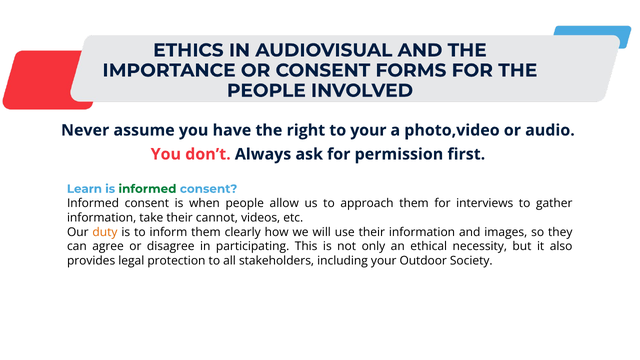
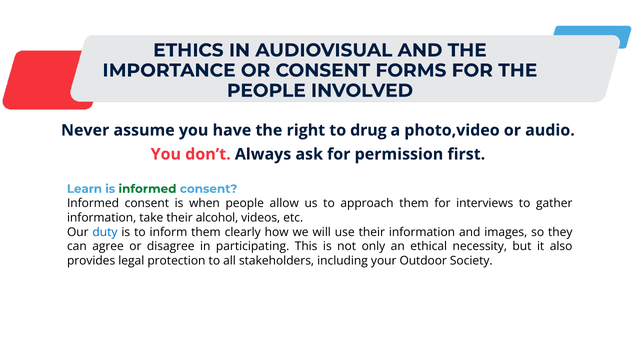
to your: your -> drug (368, 130)
cannot: cannot -> alcohol (217, 218)
duty colour: orange -> blue (105, 232)
